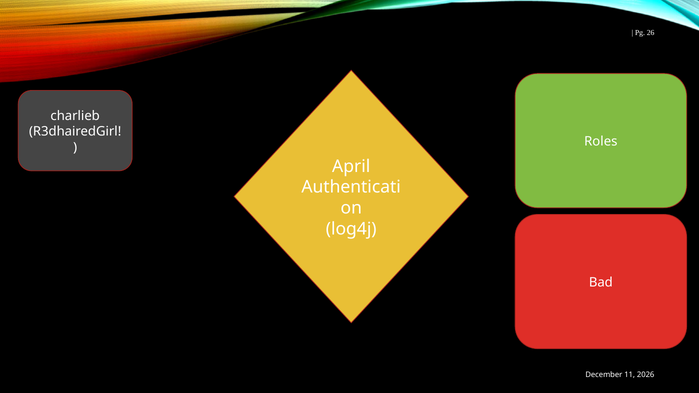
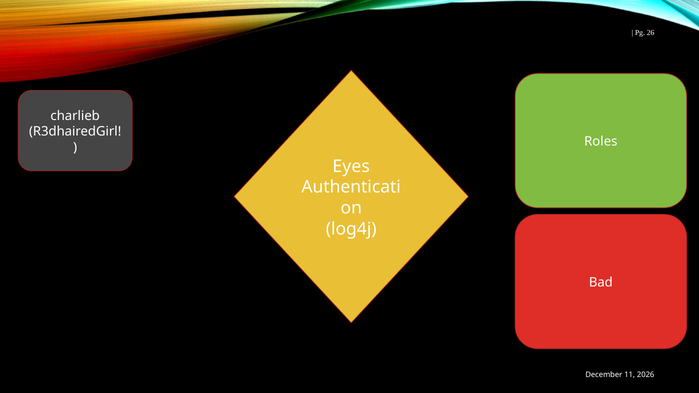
April: April -> Eyes (351, 166)
